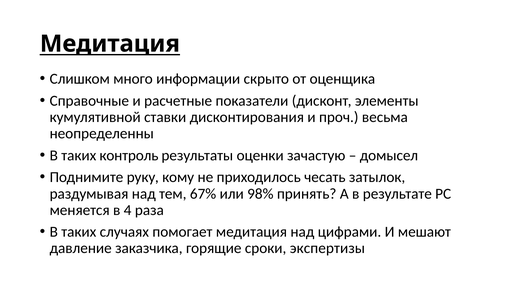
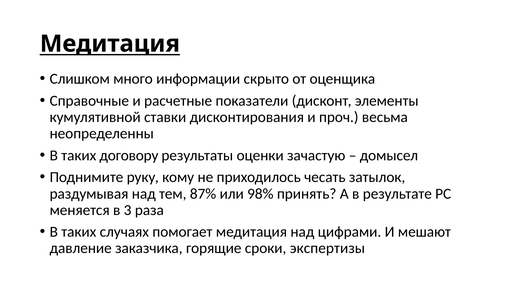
контроль: контроль -> договору (129, 156)
67%: 67% -> 87% (203, 194)
4: 4 -> 3 (128, 211)
